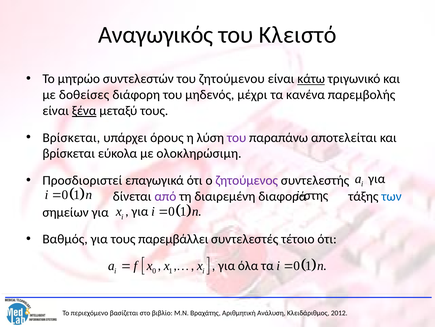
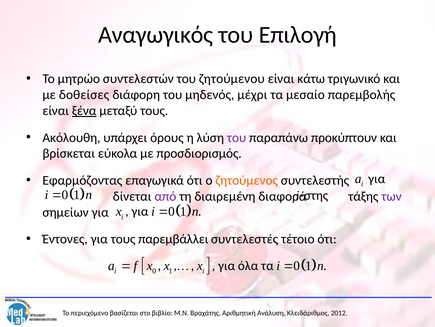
Κλειστό: Κλειστό -> Επιλογή (298, 35)
κάτω underline: present -> none (311, 79)
κανένα: κανένα -> μεσαίο (305, 95)
Βρίσκεται: Βρίσκεται -> Ακόλουθη (71, 137)
αποτελείται: αποτελείται -> προκύπτουν (344, 137)
ολοκληρώσιμη: ολοκληρώσιμη -> προσδιορισμός (199, 153)
Προσδιοριστεί: Προσδιοριστεί -> Εφαρμόζοντας (82, 180)
ζητούμενος colour: purple -> orange (247, 180)
των colour: blue -> purple (392, 196)
Βαθμός: Βαθμός -> Έντονες (65, 239)
